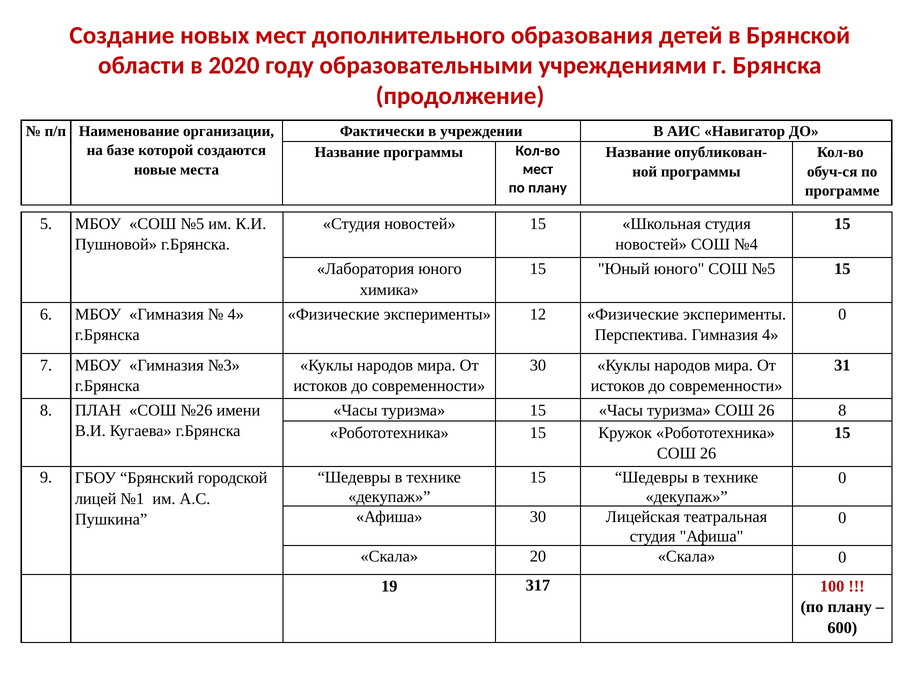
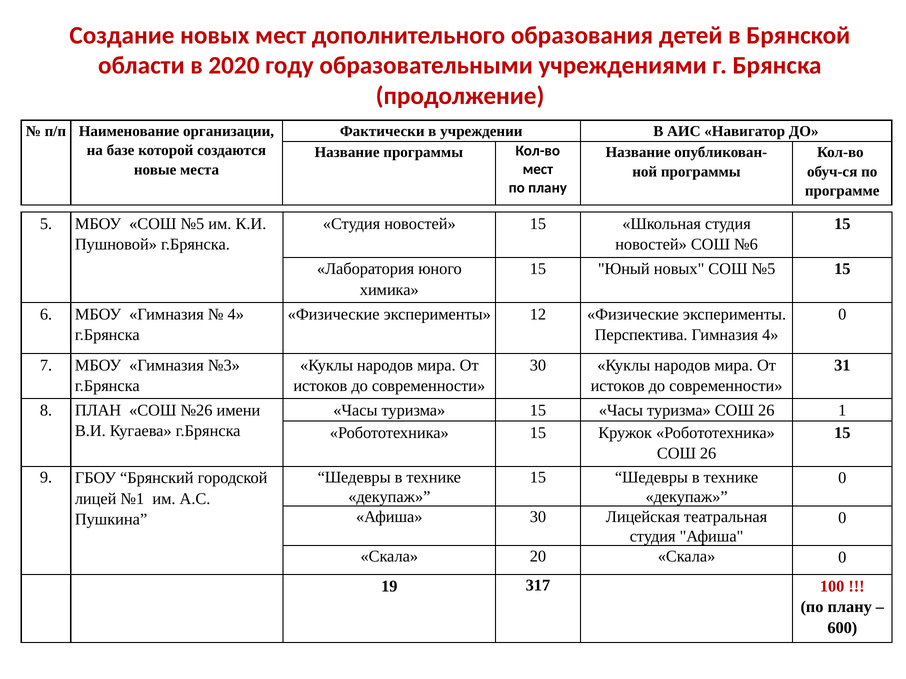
№4: №4 -> №6 (746, 245)
Юный юного: юного -> новых (679, 269)
26 8: 8 -> 1 (842, 411)
